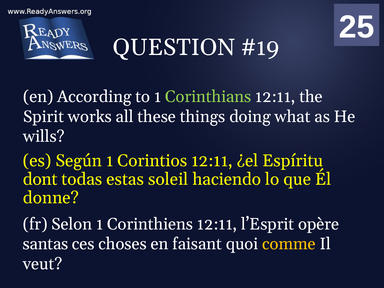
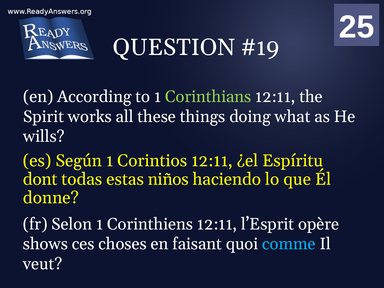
soleil: soleil -> niños (168, 179)
santas: santas -> shows (45, 244)
comme colour: yellow -> light blue (289, 244)
